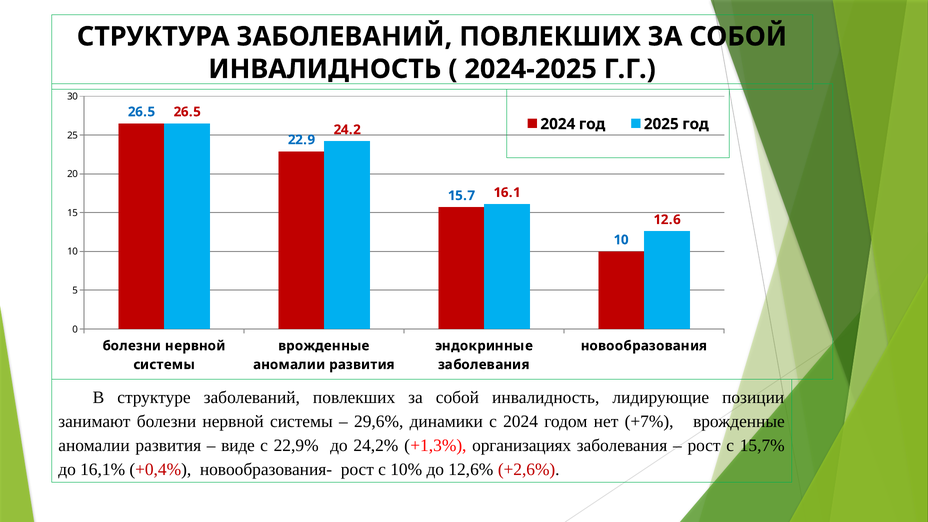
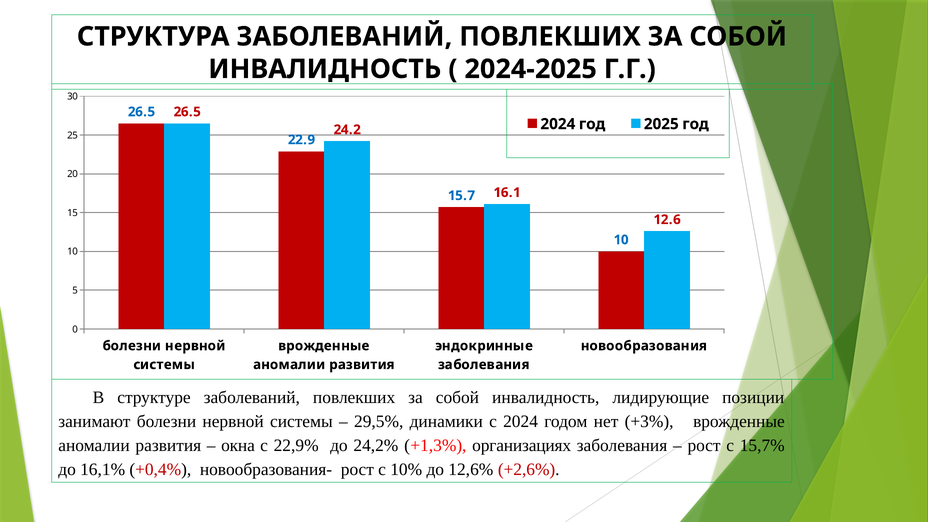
29,6%: 29,6% -> 29,5% (379, 422)
+7%: +7% -> +3% (649, 422)
виде: виде -> окна (238, 446)
